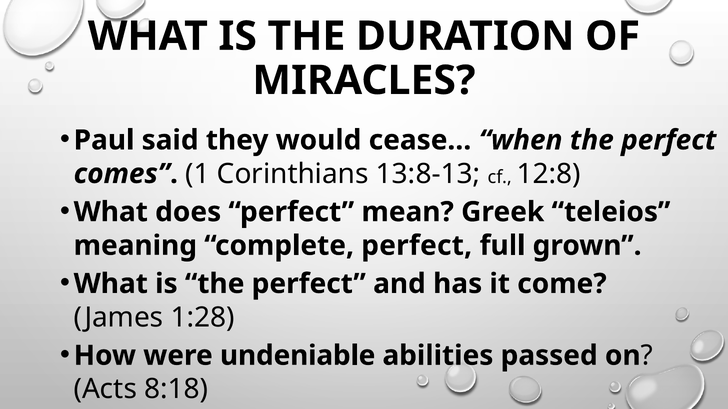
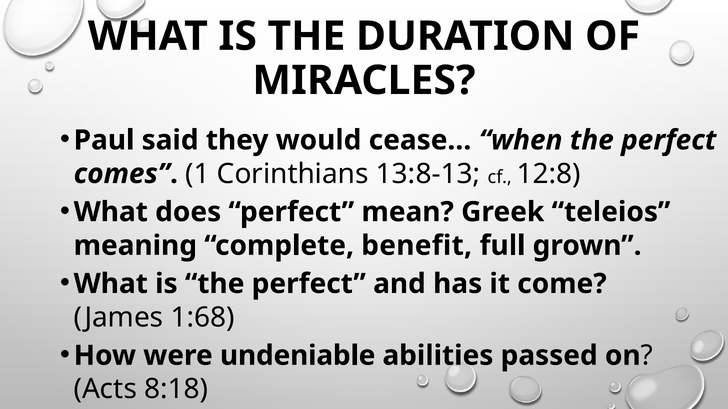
complete perfect: perfect -> benefit (417, 246)
1:28: 1:28 -> 1:68 (203, 318)
